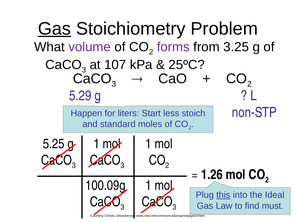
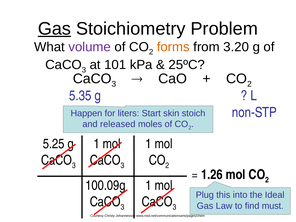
forms colour: purple -> orange (173, 47)
3.25: 3.25 -> 3.20 (236, 47)
107: 107 -> 101 (115, 65)
5.29: 5.29 -> 5.35 (80, 96)
less: less -> skin (171, 113)
standard: standard -> released (118, 124)
this underline: present -> none (223, 195)
